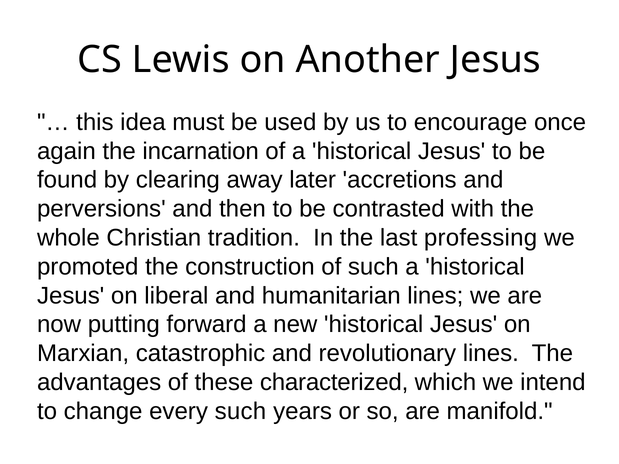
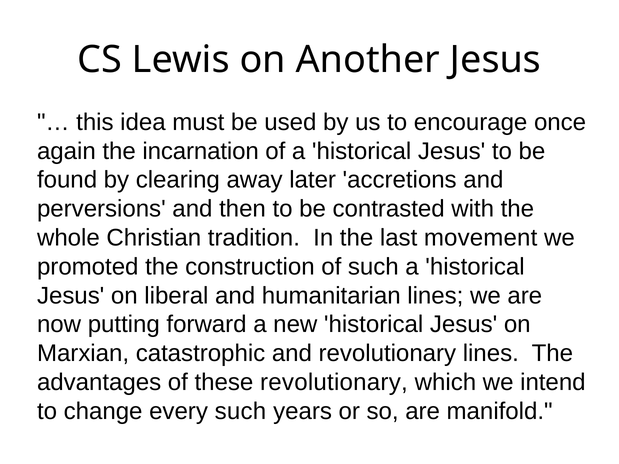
professing: professing -> movement (481, 238)
these characterized: characterized -> revolutionary (334, 382)
